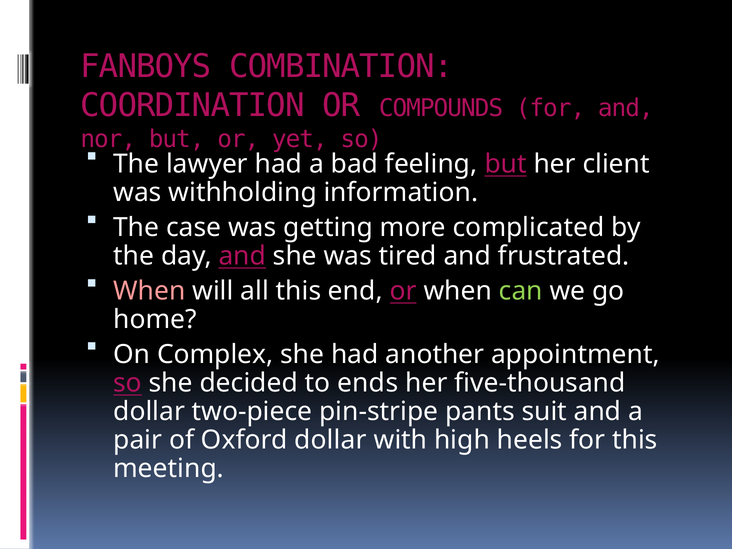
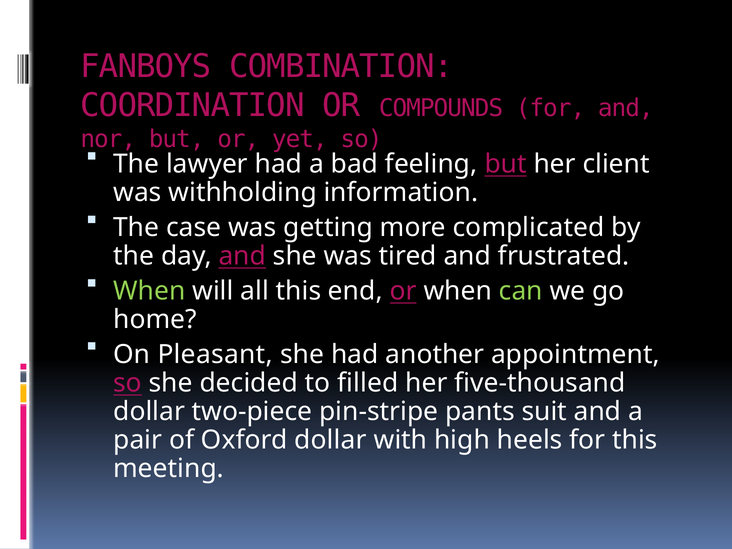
When colour: pink -> light green (149, 291)
Complex: Complex -> Pleasant (215, 354)
ends: ends -> filled (368, 383)
